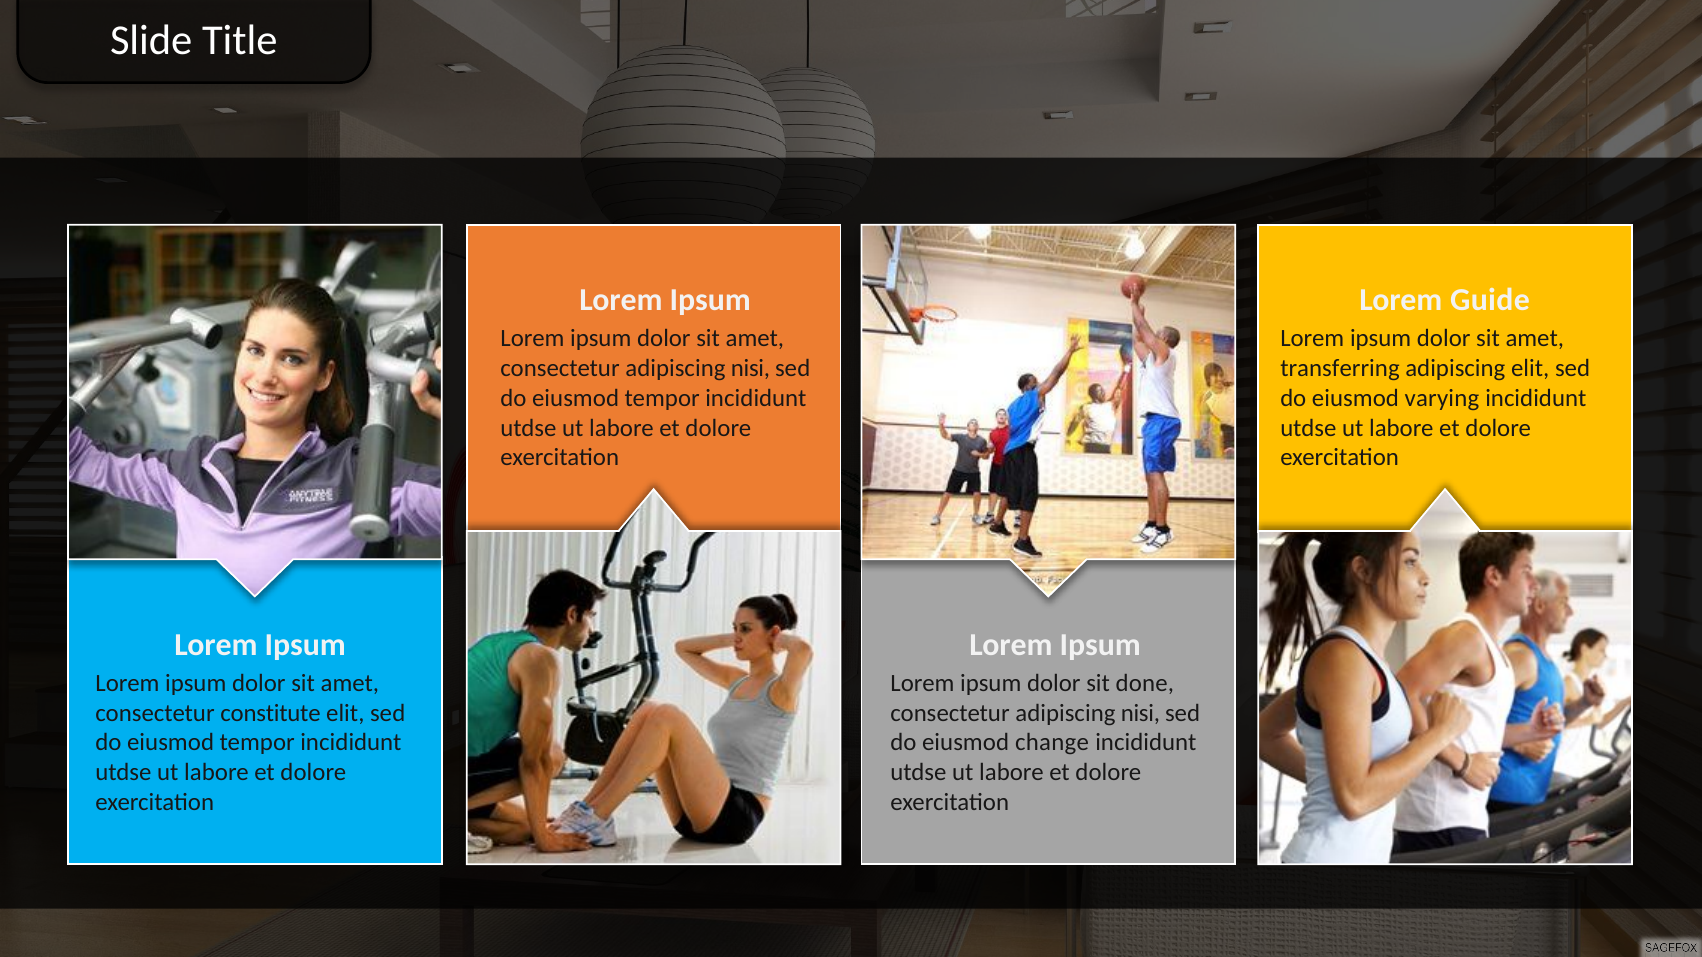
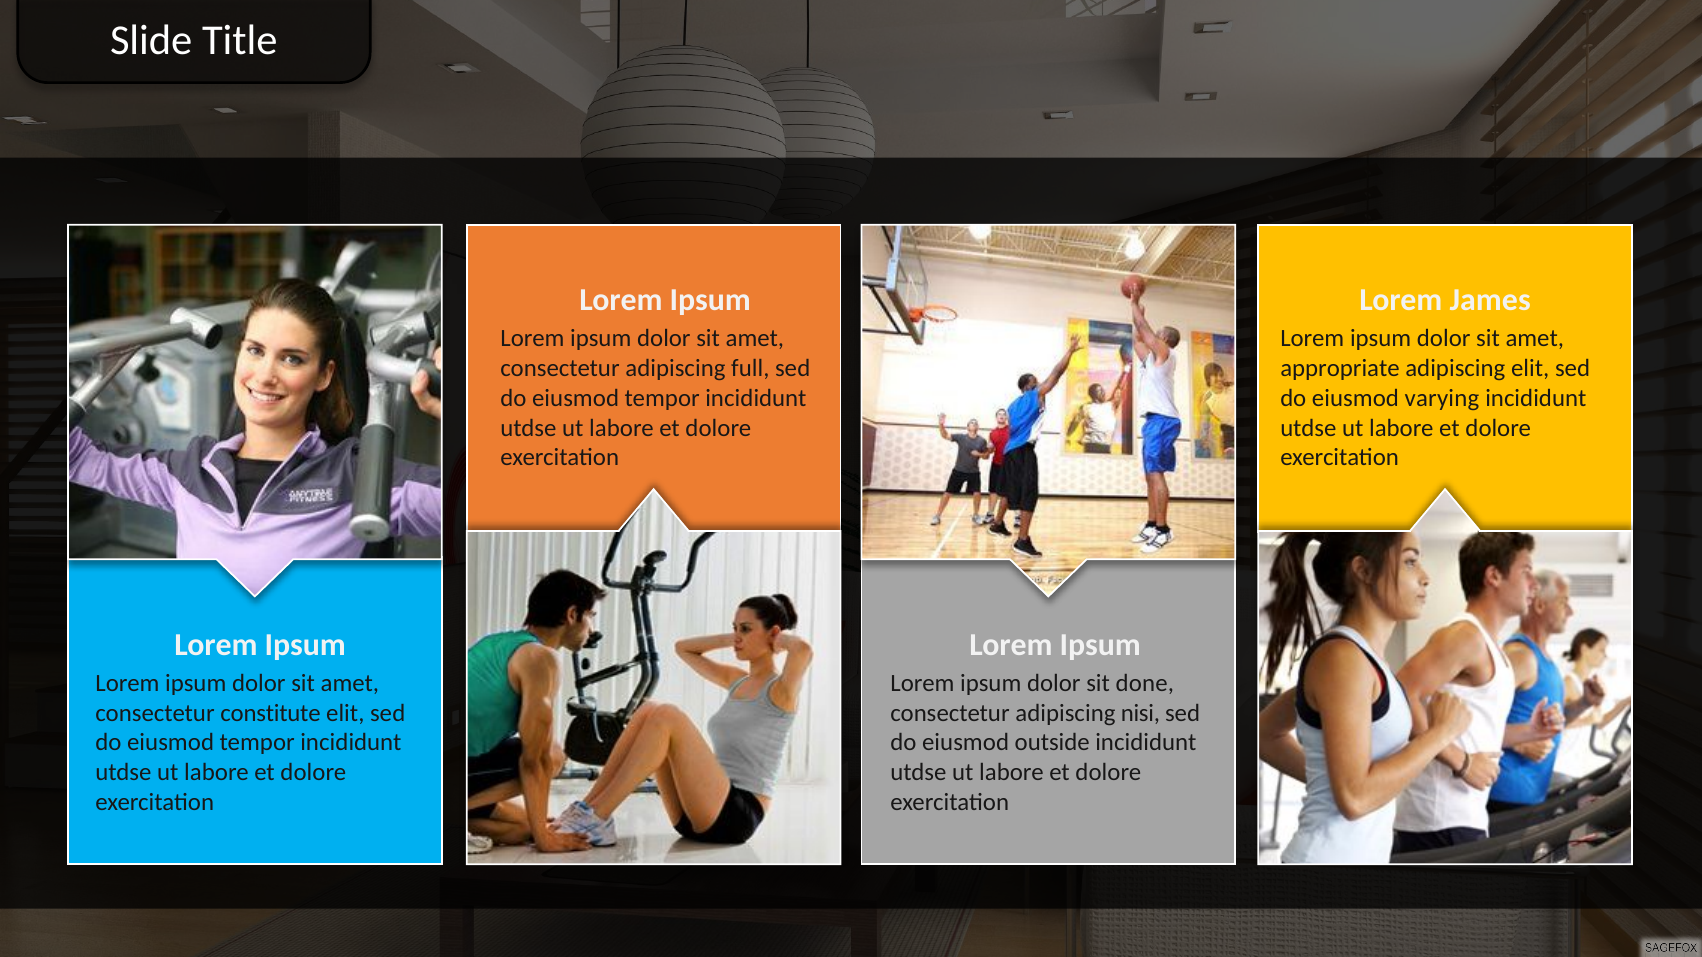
Guide: Guide -> James (1490, 300)
nisi: nisi -> full (750, 369)
transferring: transferring -> appropriate (1340, 369)
change: change -> outside (1052, 743)
